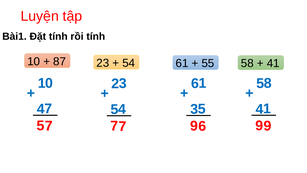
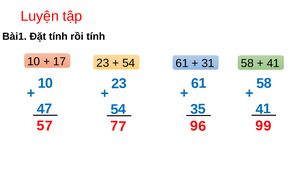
87: 87 -> 17 (60, 61)
55: 55 -> 31 (208, 63)
